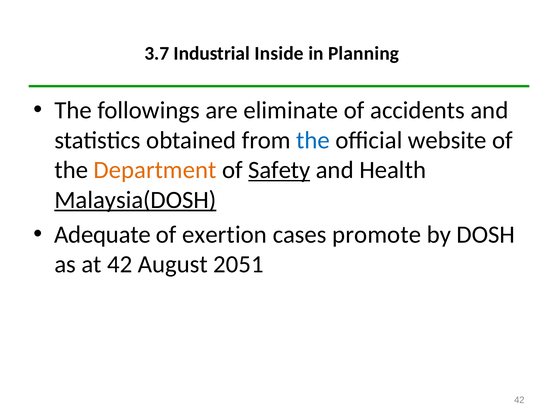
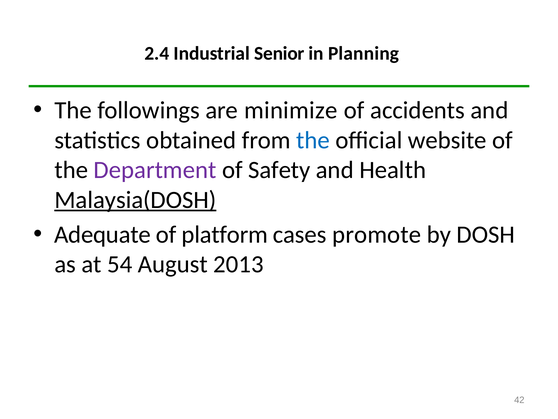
3.7: 3.7 -> 2.4 (157, 53)
Inside: Inside -> Senior (279, 53)
eliminate: eliminate -> minimize (291, 110)
Department colour: orange -> purple (155, 170)
Safety underline: present -> none (279, 170)
exertion: exertion -> platform (225, 234)
at 42: 42 -> 54 (120, 264)
2051: 2051 -> 2013 (238, 264)
